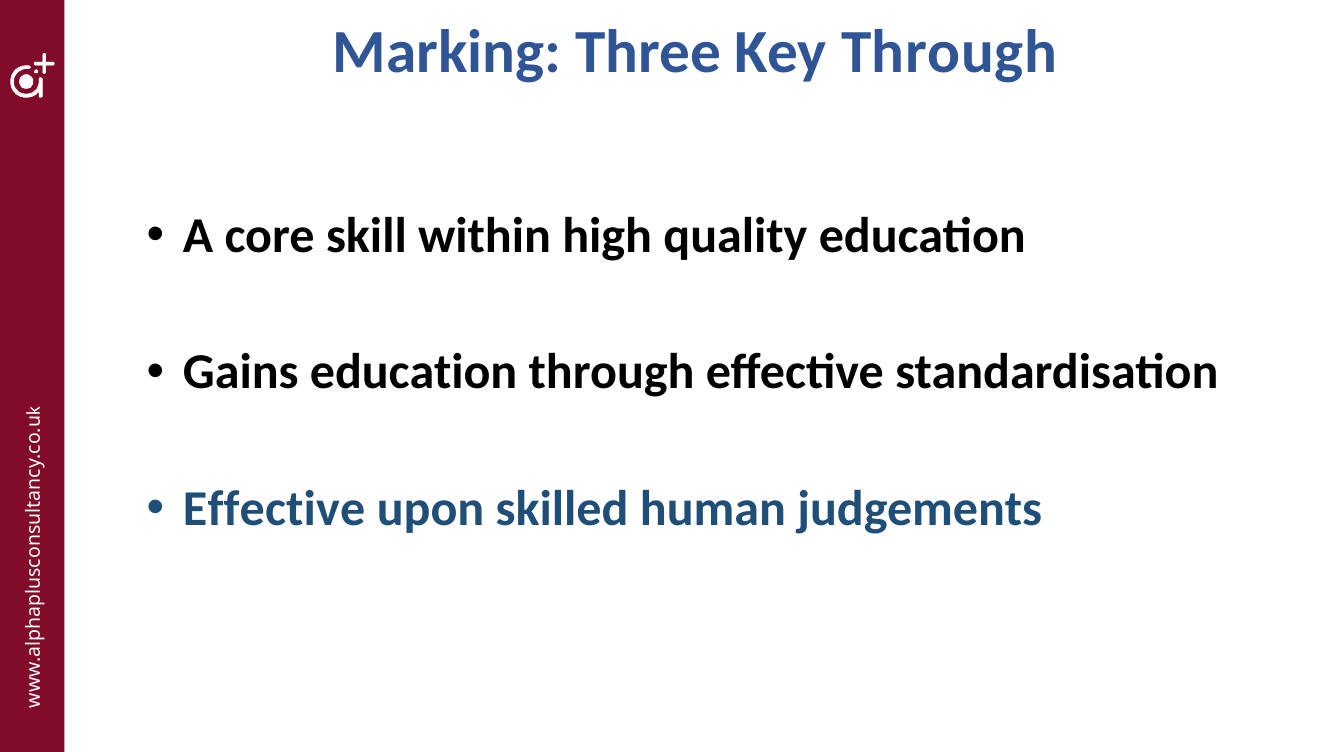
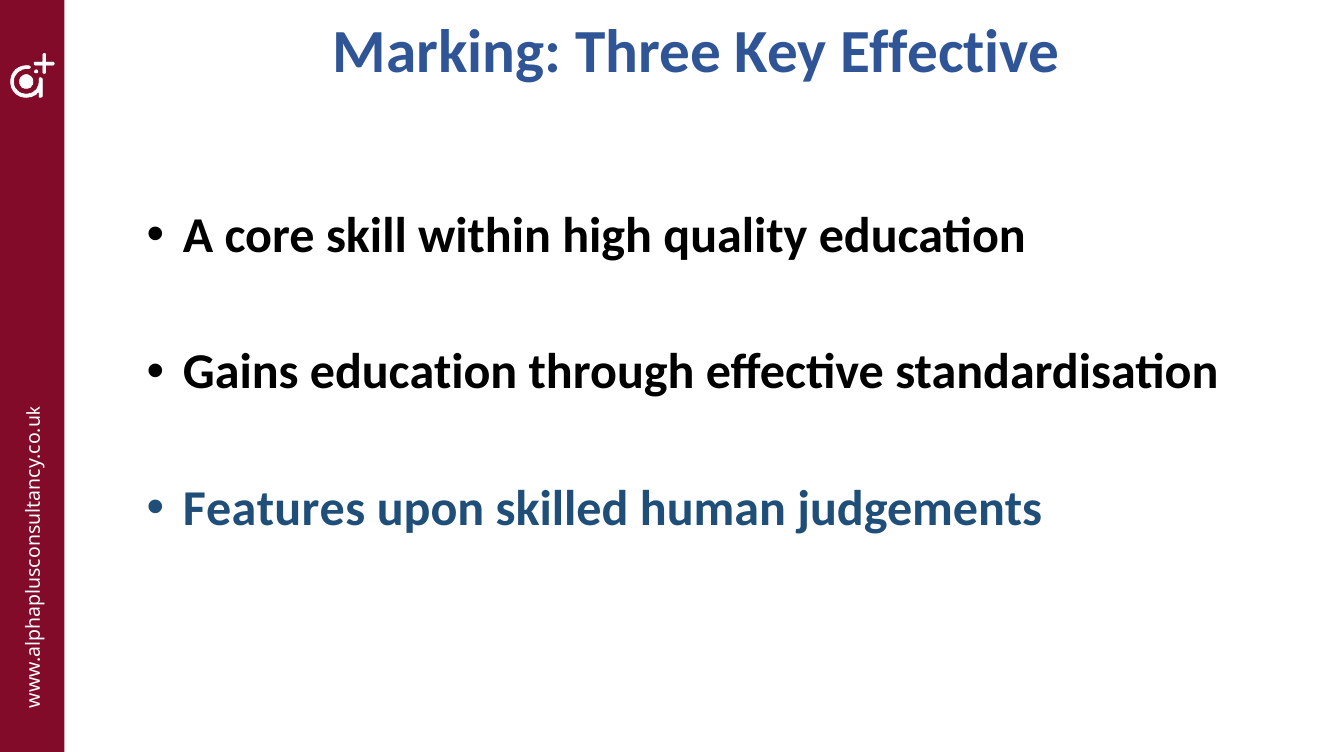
Key Through: Through -> Effective (950, 52)
Effective: Effective -> Features (274, 509)
